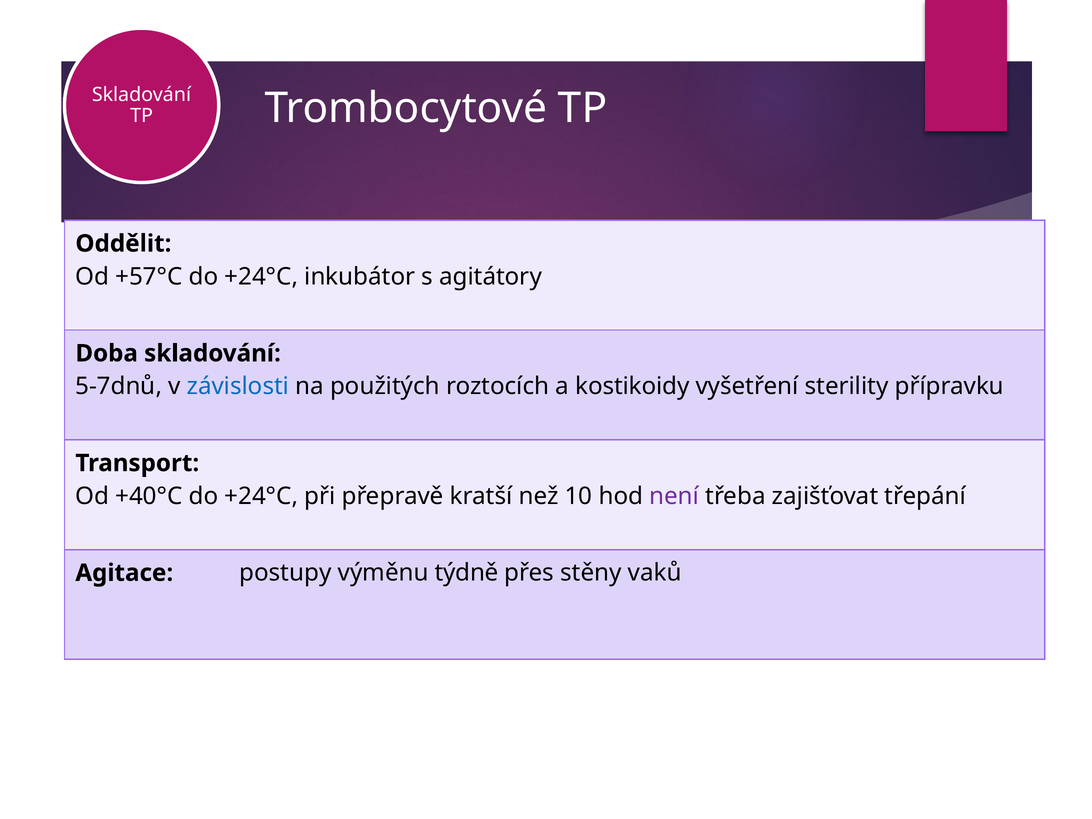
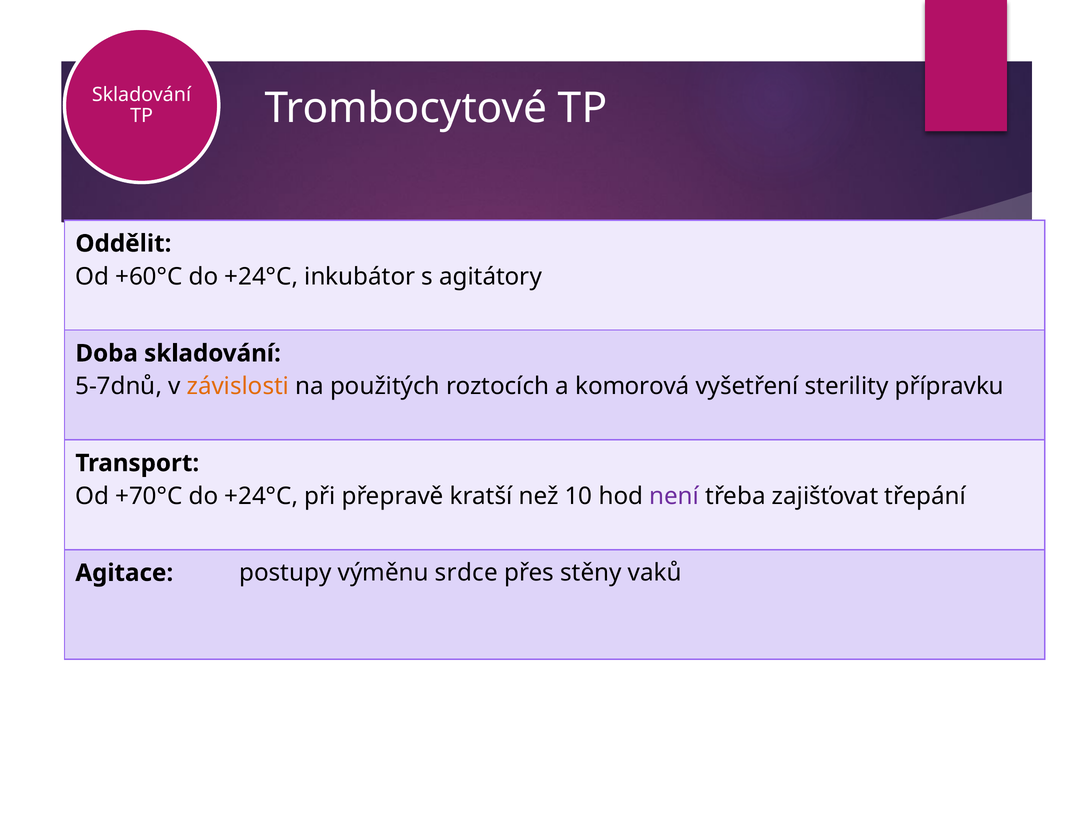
+57°C: +57°C -> +60°C (149, 277)
závislosti colour: blue -> orange (238, 386)
kostikoidy: kostikoidy -> komorová (632, 386)
+40°C: +40°C -> +70°C (149, 496)
týdně: týdně -> srdce (466, 573)
